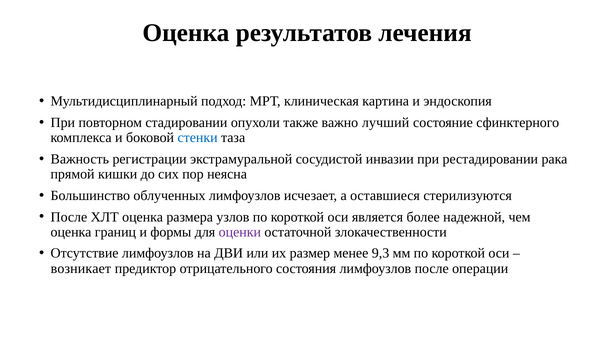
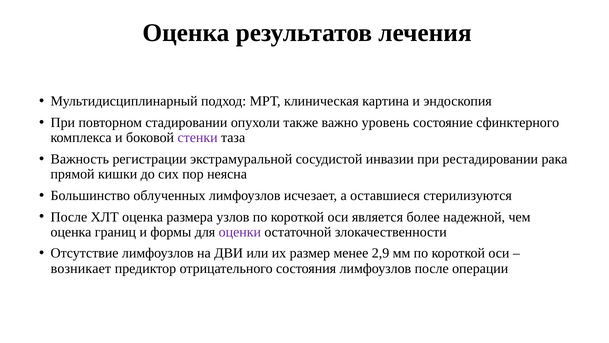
лучший: лучший -> уровень (386, 122)
стенки colour: blue -> purple (198, 137)
9,3: 9,3 -> 2,9 (381, 253)
